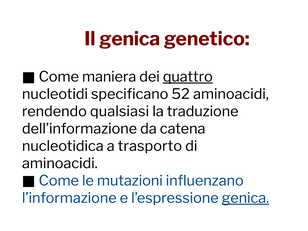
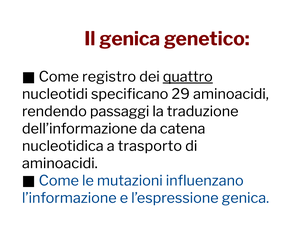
maniera: maniera -> registro (109, 77)
52: 52 -> 29 (181, 94)
qualsiasi: qualsiasi -> passaggi (120, 111)
genica underline: present -> none (245, 198)
